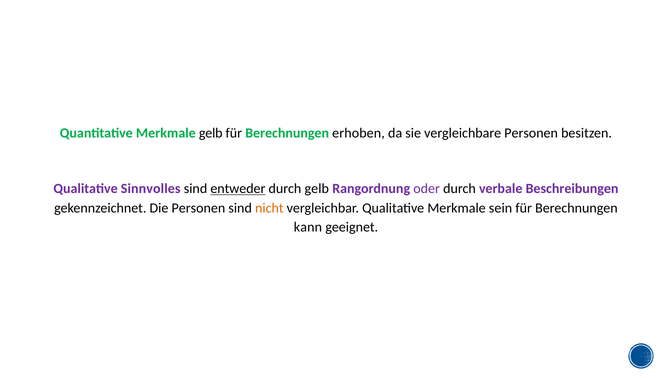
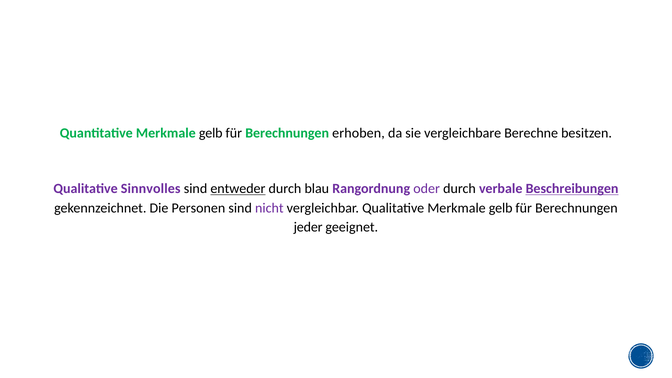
vergleichbare Personen: Personen -> Berechne (531, 133)
durch gelb: gelb -> blau (317, 189)
Beschreibungen underline: none -> present (572, 189)
nicht colour: orange -> purple (269, 208)
Qualitative Merkmale sein: sein -> gelb (501, 208)
kann: kann -> jeder (308, 227)
